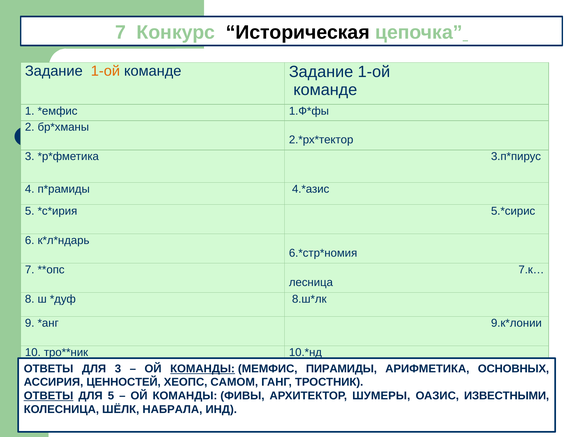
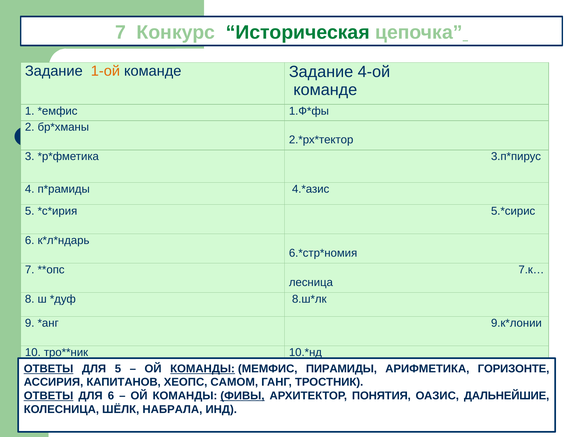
Историческая colour: black -> green (298, 32)
команде Задание 1-ой: 1-ой -> 4-ой (374, 72)
ОТВЕТЫ underline: none -> present (49, 369)
ДЛЯ 3: 3 -> 5 (118, 369)
ОСНОВНЫХ: ОСНОВНЫХ -> ГОРИЗОНТЕ (514, 369)
ЦЕННОСТЕЙ: ЦЕННОСТЕЙ -> КАПИТАНОВ (124, 382)
ДЛЯ 5: 5 -> 6 (111, 396)
ФИВЫ underline: none -> present (242, 396)
ШУМЕРЫ: ШУМЕРЫ -> ПОНЯТИЯ (381, 396)
ИЗВЕСТНЫМИ: ИЗВЕСТНЫМИ -> ДАЛЬНЕЙШИЕ (507, 396)
